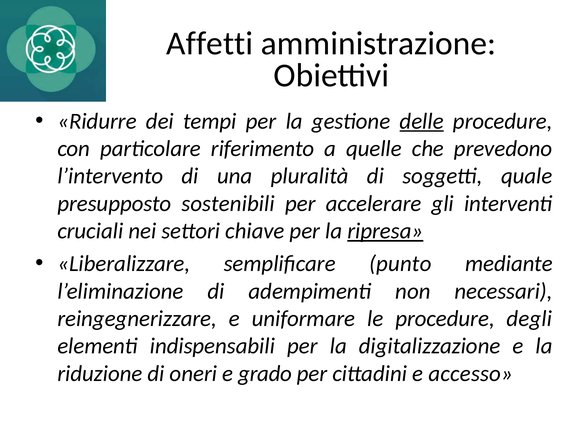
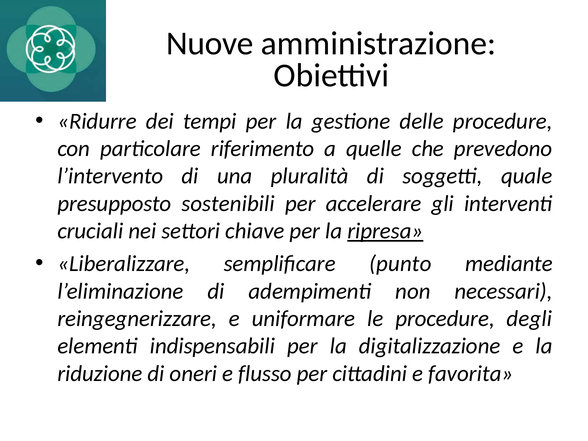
Affetti: Affetti -> Nuove (210, 43)
delle underline: present -> none (422, 121)
grado: grado -> flusso (265, 373)
accesso: accesso -> favorita (471, 373)
